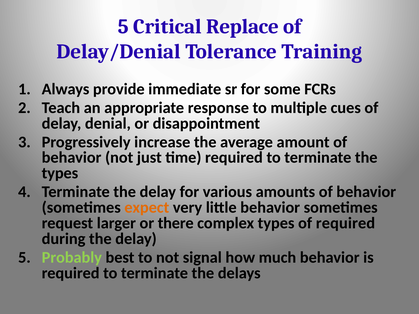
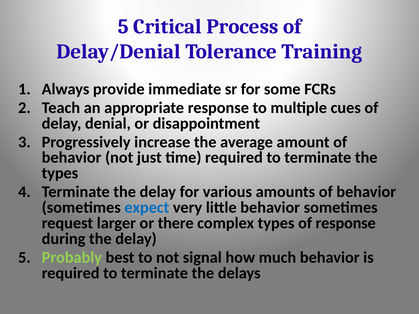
Replace: Replace -> Process (242, 27)
expect colour: orange -> blue (147, 208)
of required: required -> response (346, 223)
